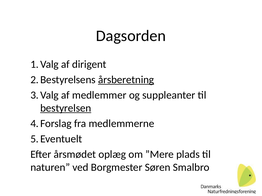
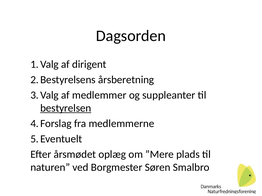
årsberetning underline: present -> none (126, 80)
